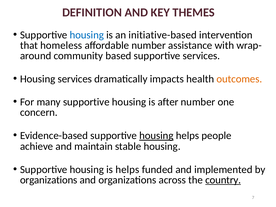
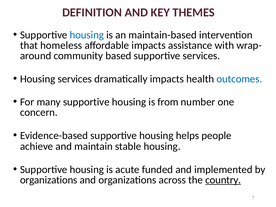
initiative-based: initiative-based -> maintain-based (163, 35)
affordable number: number -> impacts (149, 45)
outcomes colour: orange -> blue (239, 79)
after: after -> from (168, 102)
housing underline: present -> none (156, 136)
is helps: helps -> acute (127, 170)
